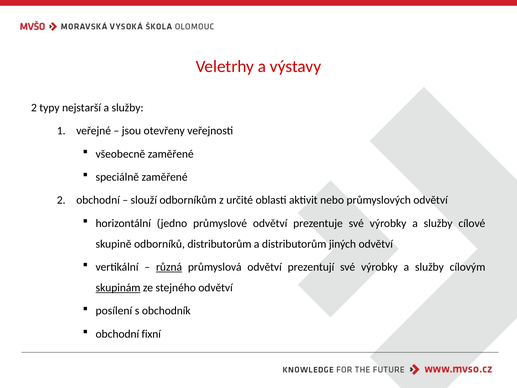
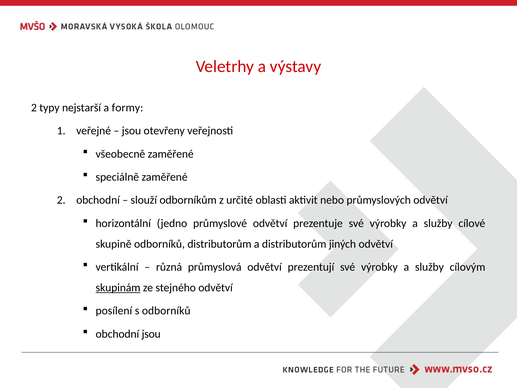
služby: služby -> formy (128, 108)
různá underline: present -> none (169, 267)
s obchodník: obchodník -> odborníků (166, 311)
obchodní fixní: fixní -> jsou (151, 334)
